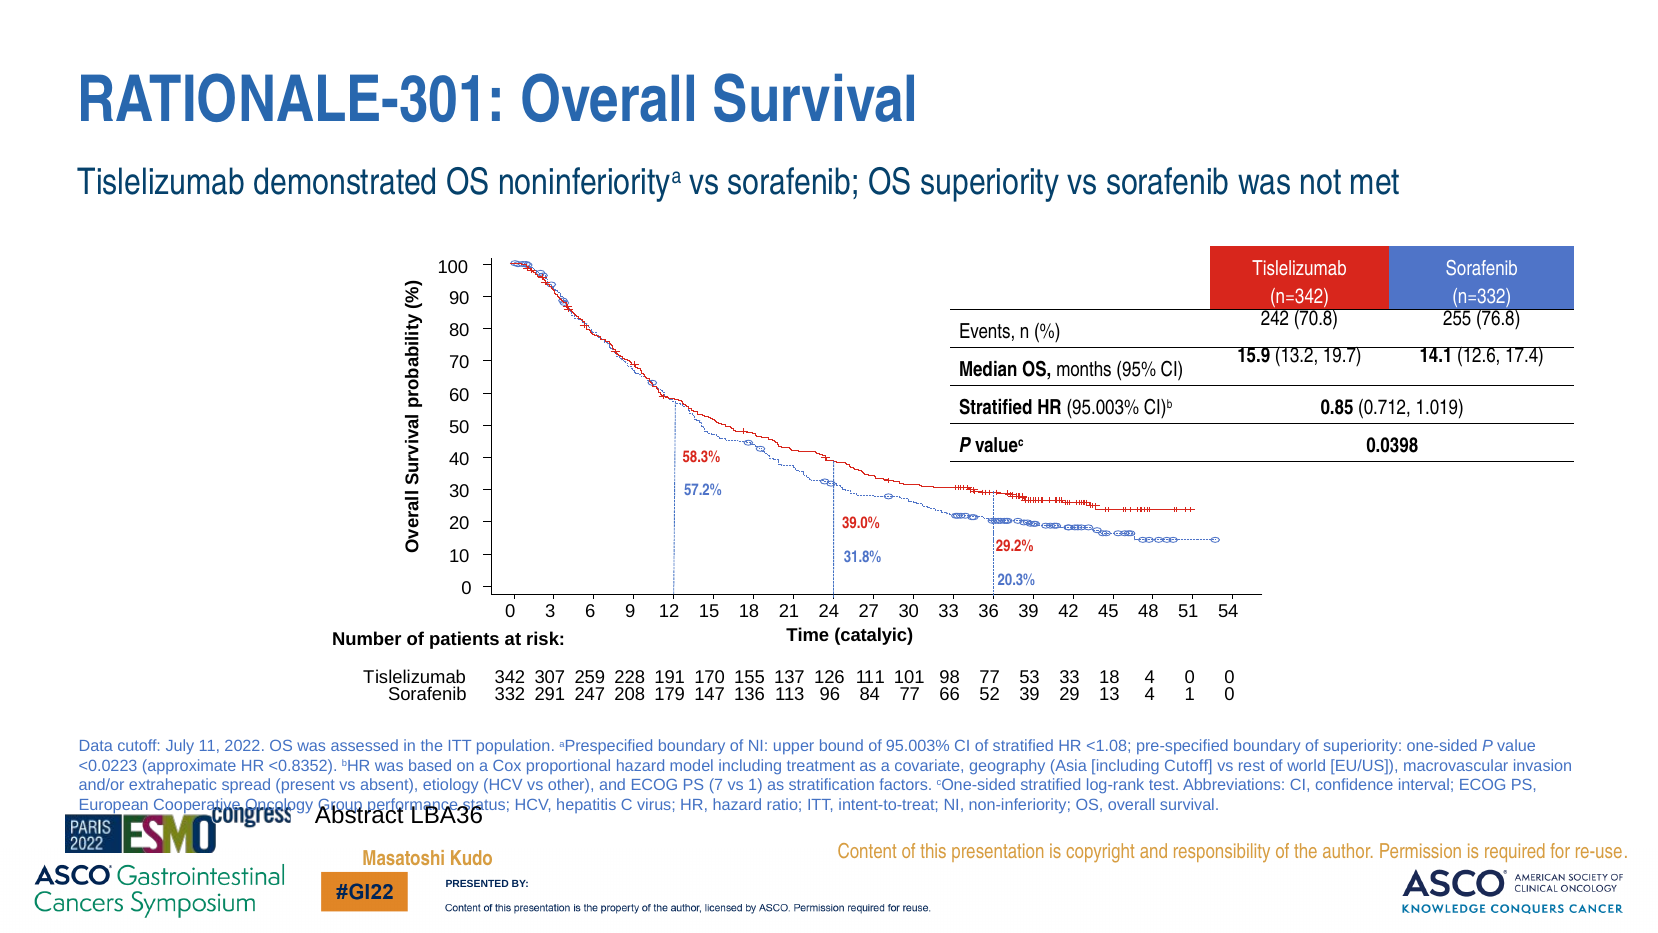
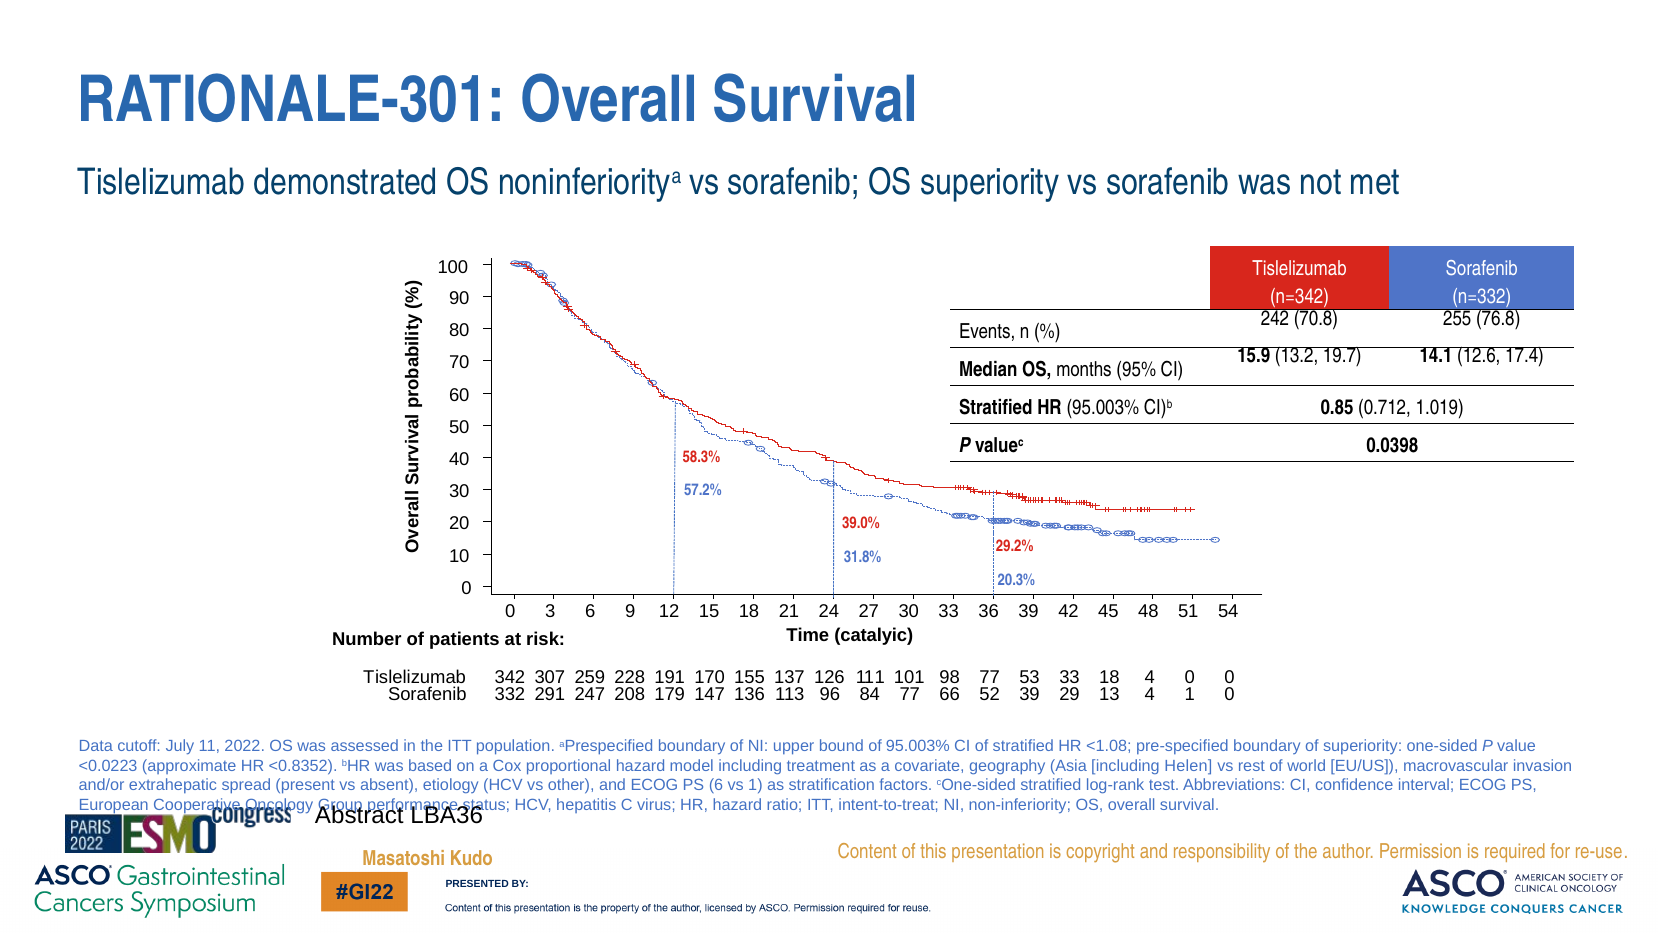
including Cutoff: Cutoff -> Helen (1188, 766)
PS 7: 7 -> 6 (716, 785)
